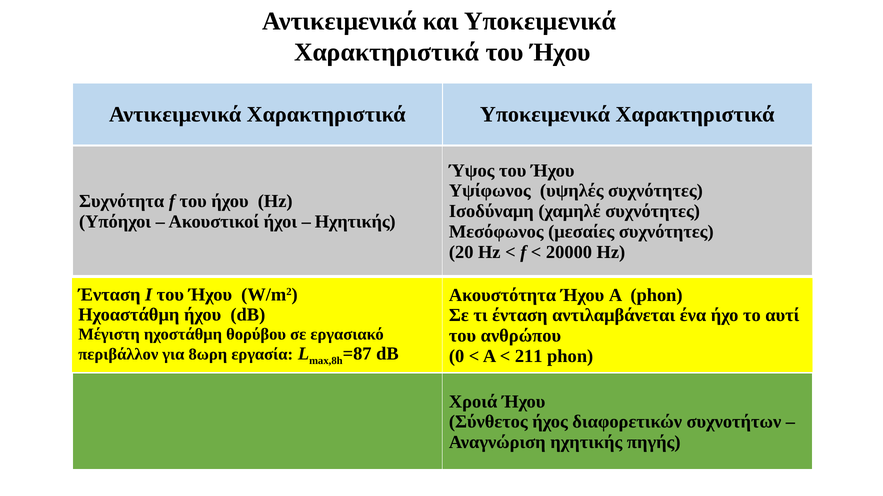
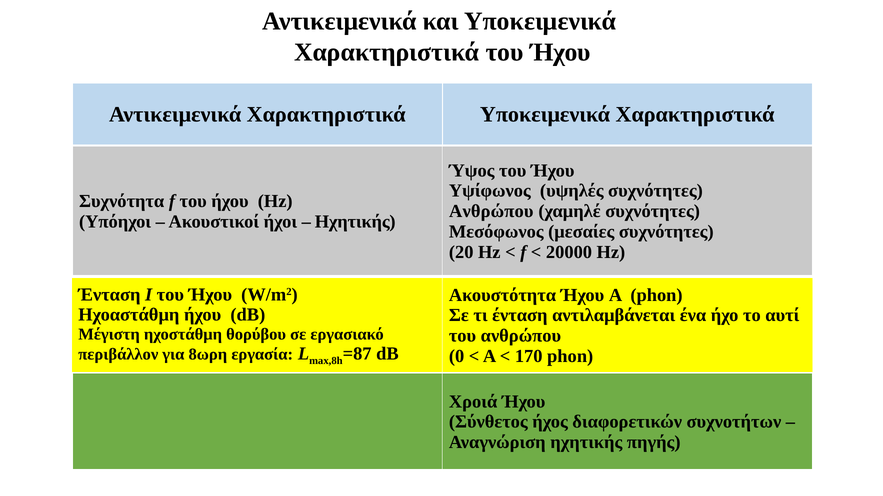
Ισοδύναμη: Ισοδύναμη -> Ανθρώπου (491, 212)
211: 211 -> 170 (529, 357)
